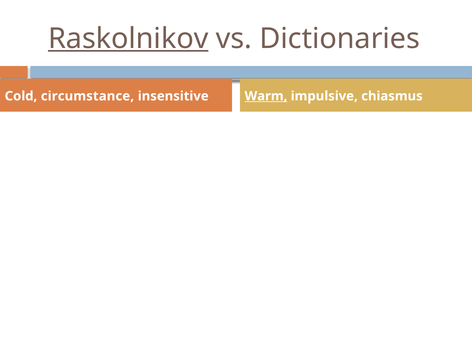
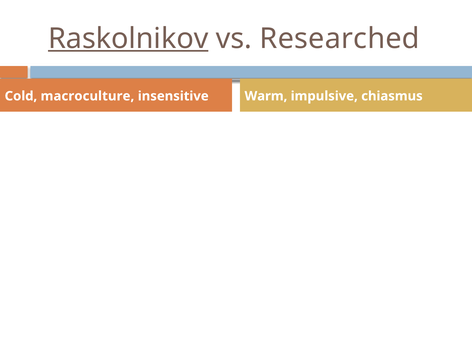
Dictionaries: Dictionaries -> Researched (340, 39)
circumstance: circumstance -> macroculture (87, 96)
Warm underline: present -> none (266, 96)
